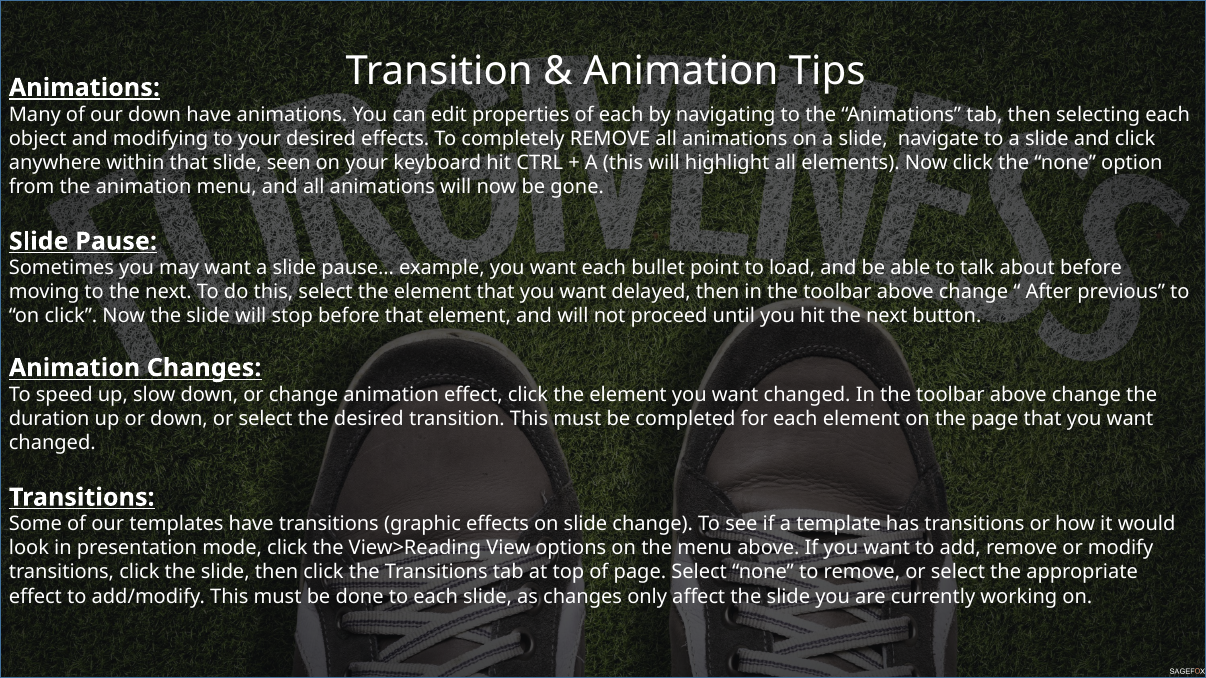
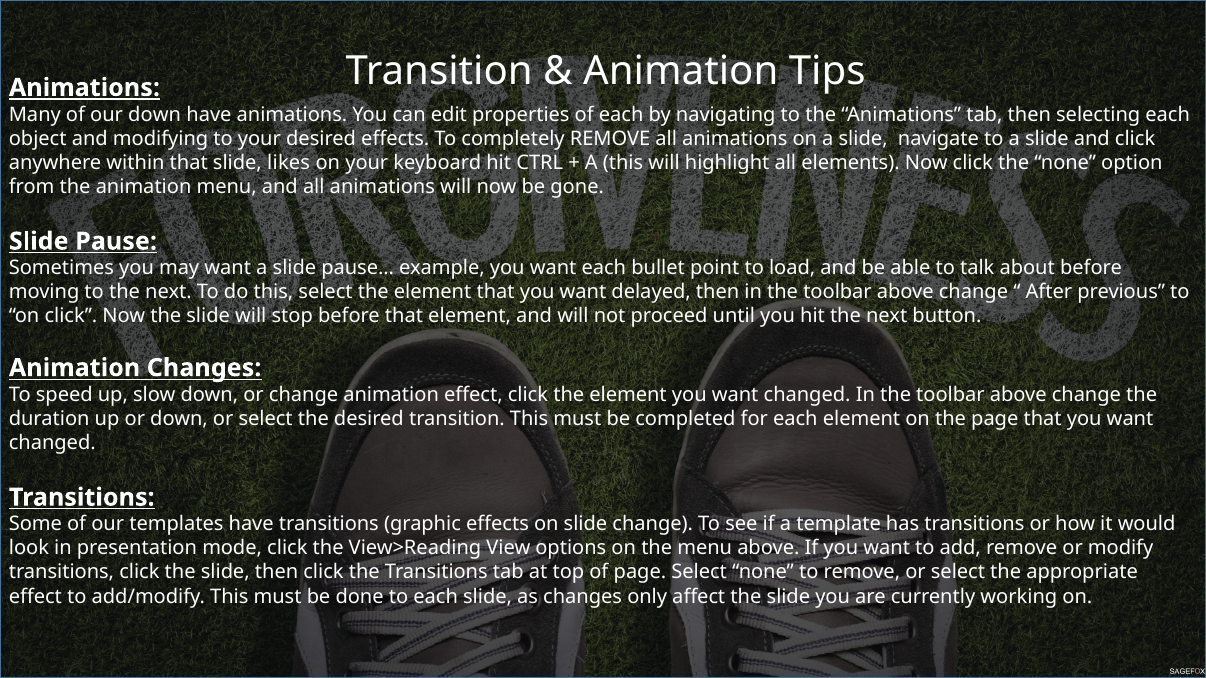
seen: seen -> likes (289, 163)
